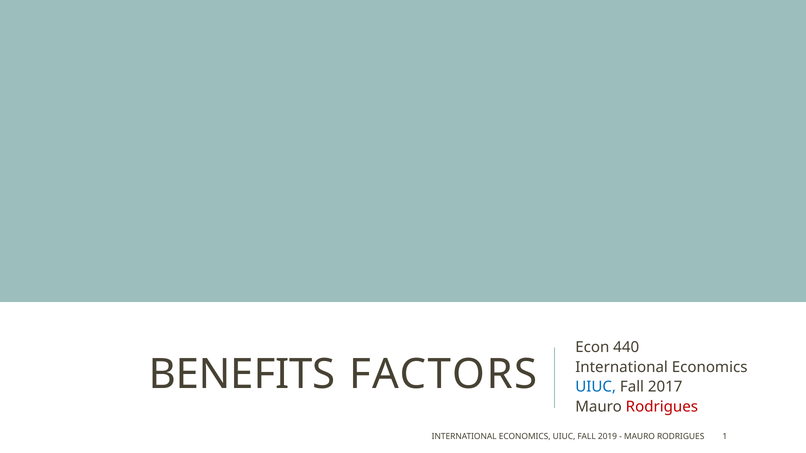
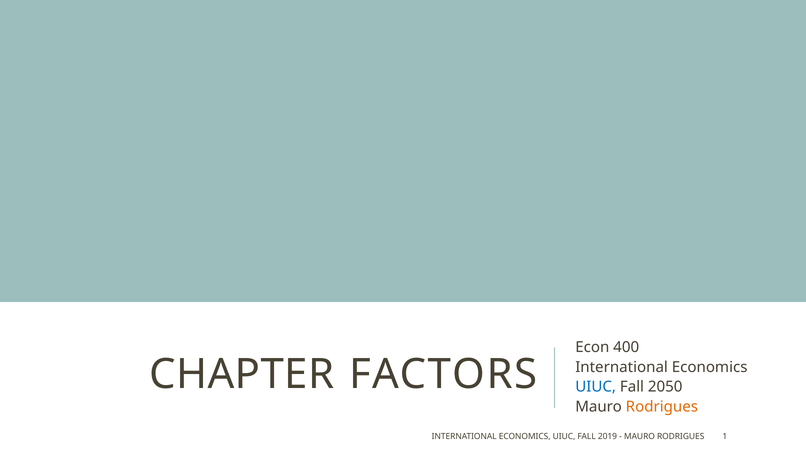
440: 440 -> 400 (626, 348)
BENEFITS: BENEFITS -> CHAPTER (242, 374)
2017: 2017 -> 2050 (665, 387)
Rodrigues colour: red -> orange (662, 407)
